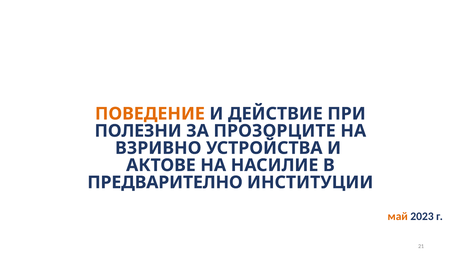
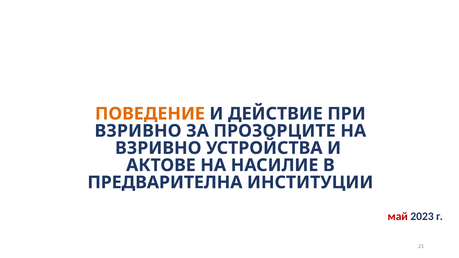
ПОЛЕЗНИ: ПОЛЕЗНИ -> ВЗРИВНО (138, 131)
ПРЕДВАРИТЕЛНО: ПРЕДВАРИТЕЛНО -> ПРЕДВАРИТЕЛНА (165, 183)
май colour: orange -> red (398, 217)
